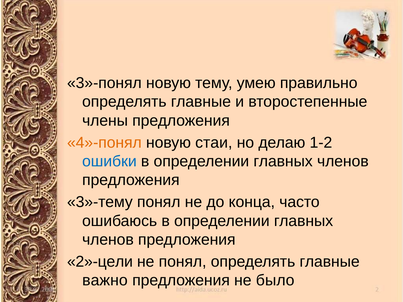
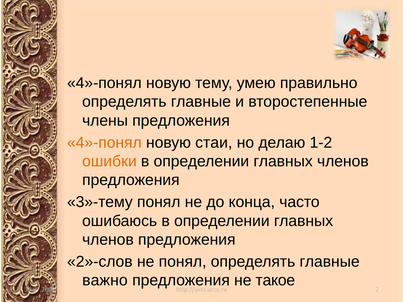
3»-понял: 3»-понял -> 4»-понял (104, 83)
ошибки colour: blue -> orange (109, 161)
2»-цели: 2»-цели -> 2»-слов (100, 262)
было: было -> такое (275, 281)
